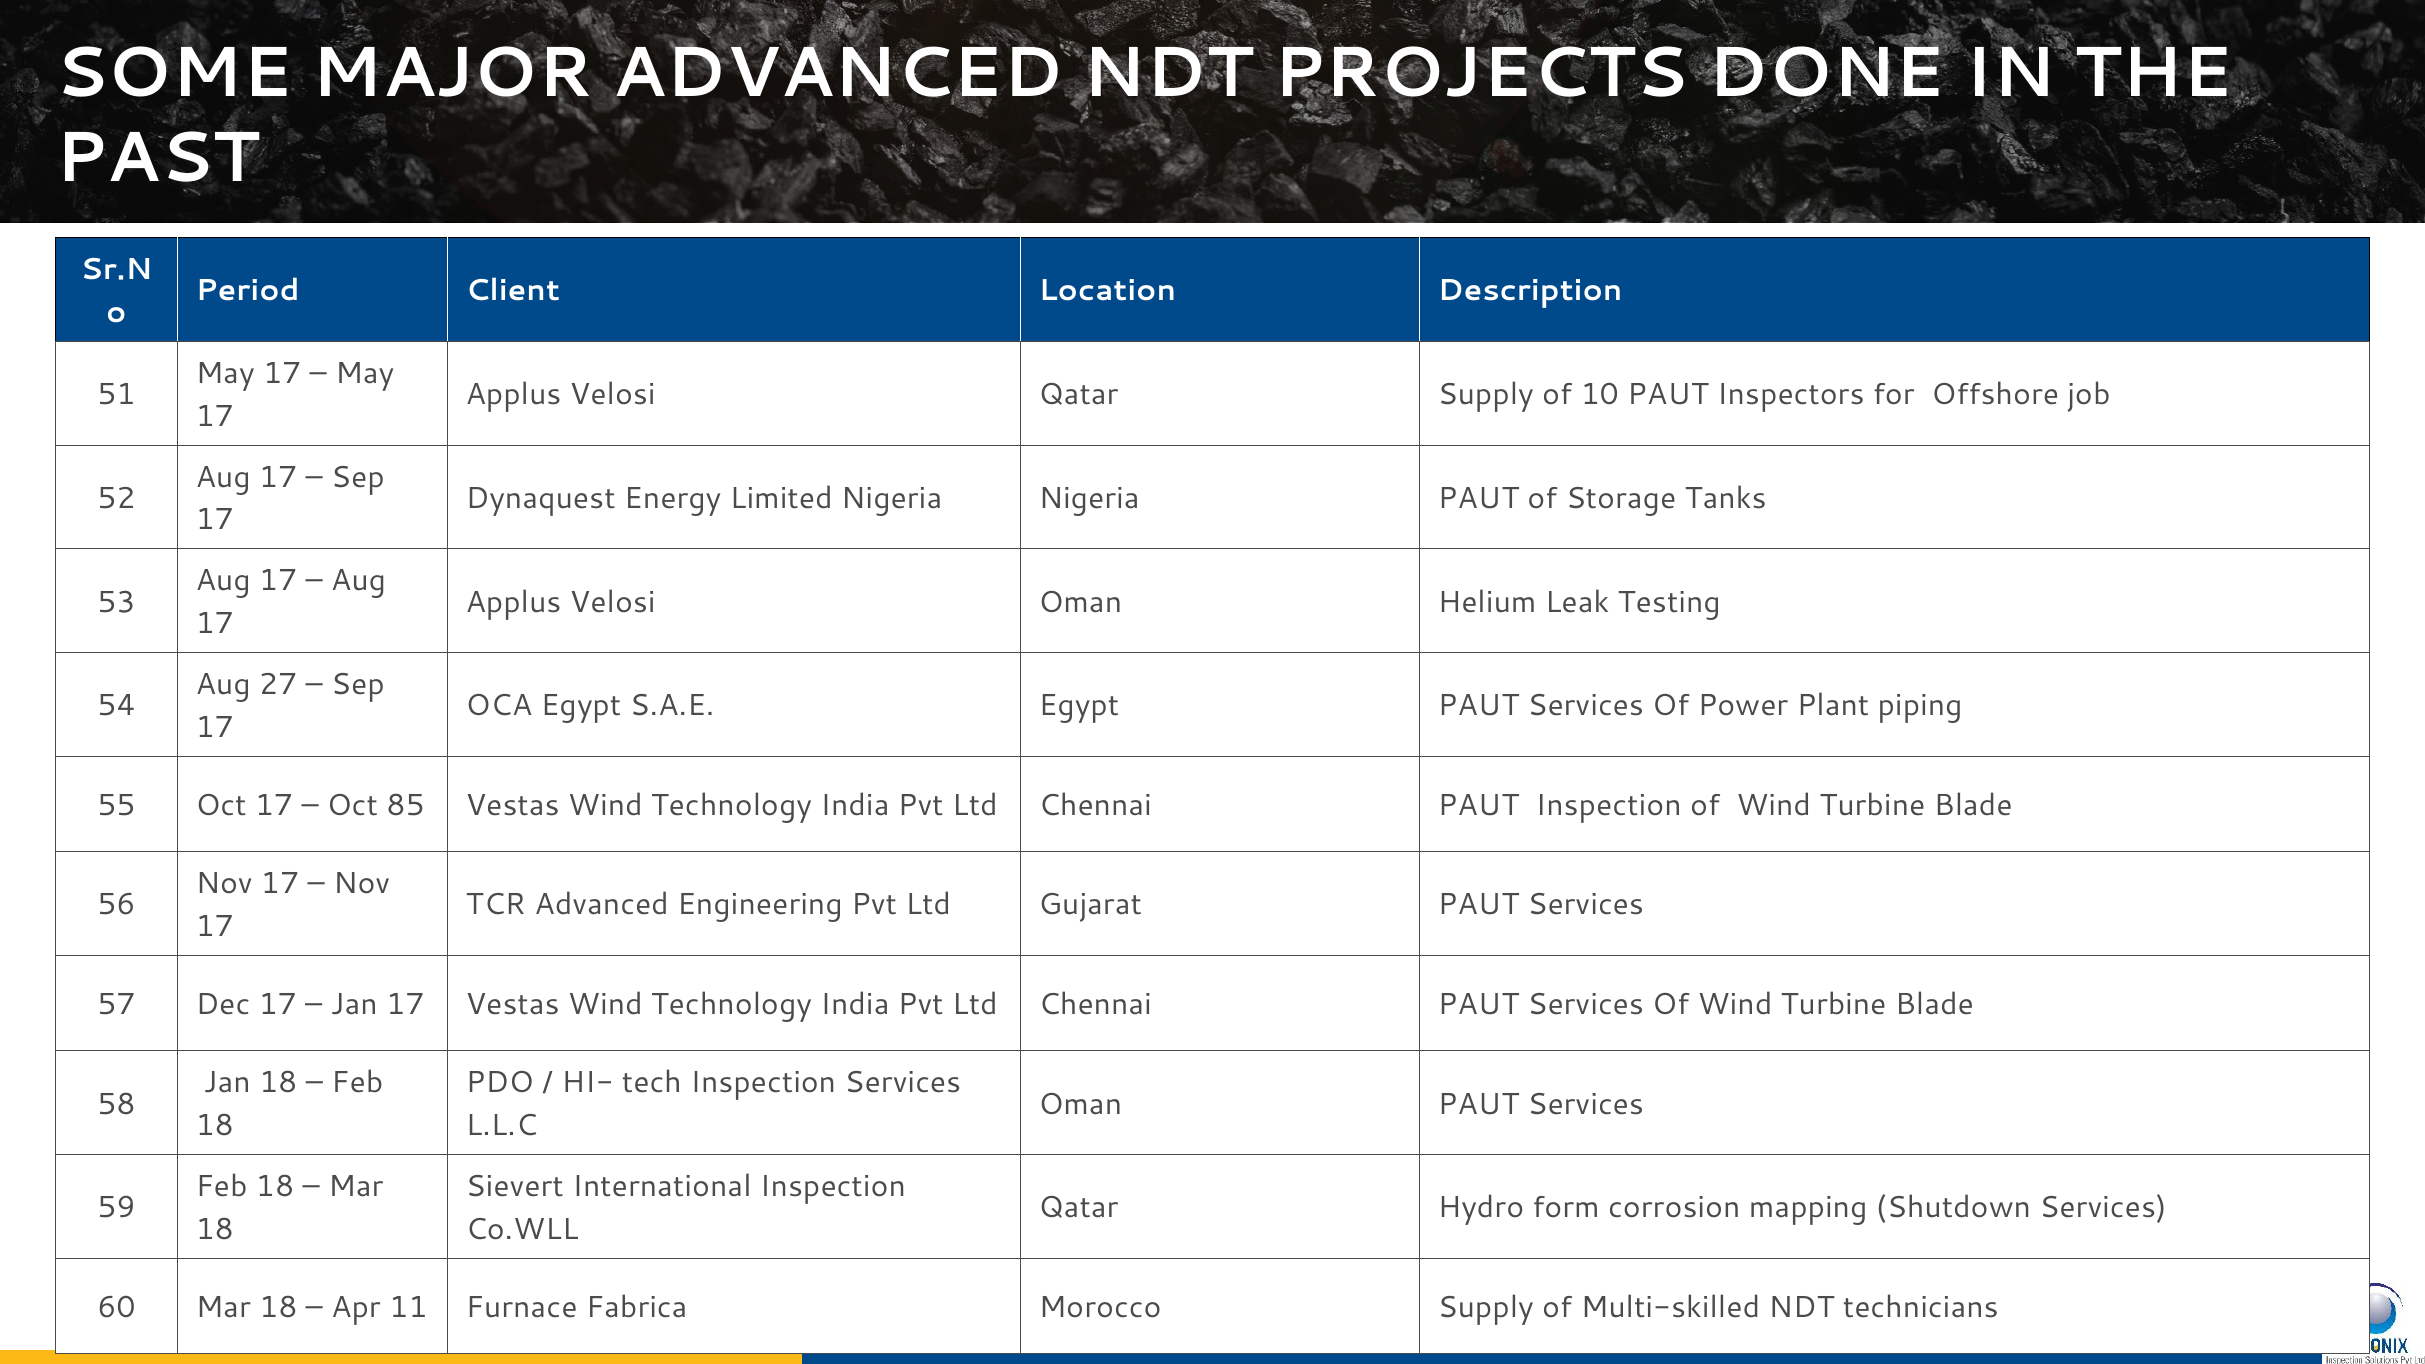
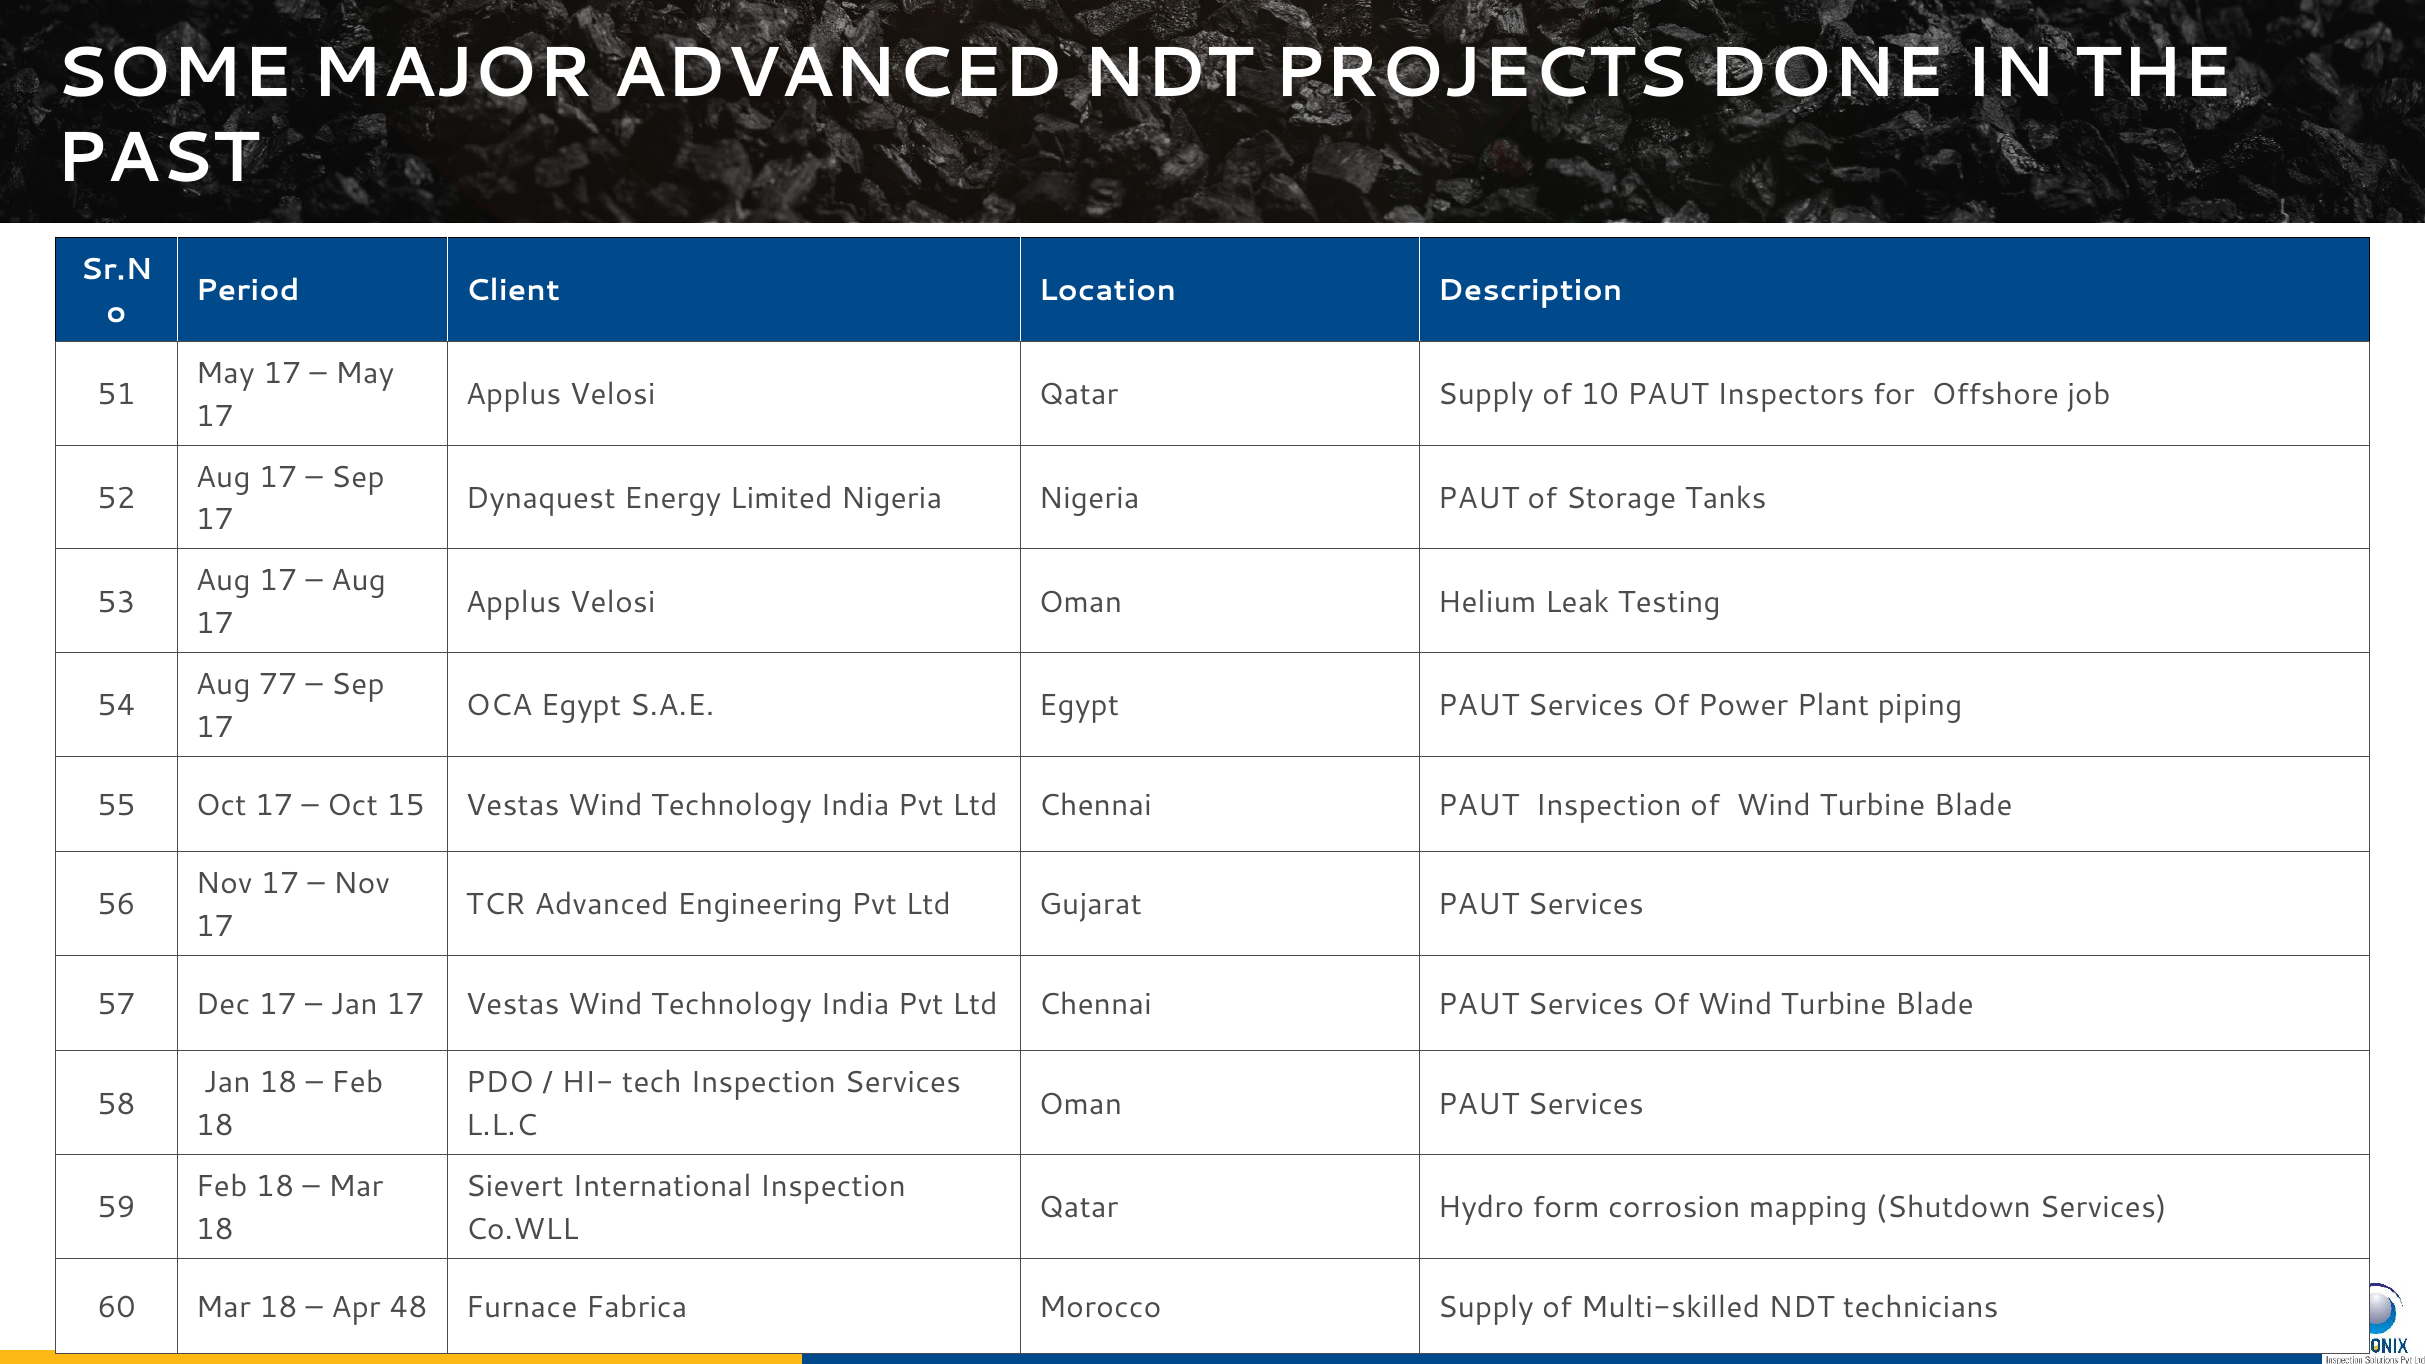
27: 27 -> 77 (278, 685)
85: 85 -> 15 (406, 805)
11: 11 -> 48 (408, 1307)
